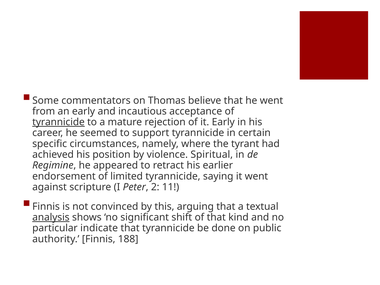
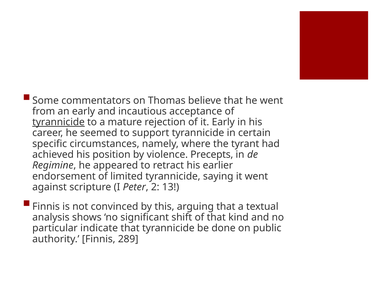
Spiritual: Spiritual -> Precepts (212, 155)
11: 11 -> 13 (171, 187)
analysis underline: present -> none (51, 217)
188: 188 -> 289 (128, 239)
